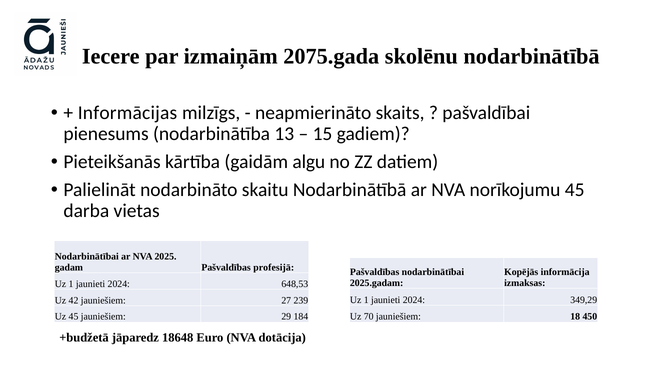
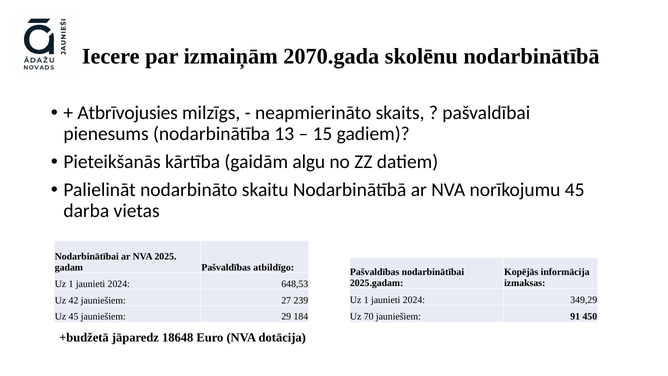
2075.gada: 2075.gada -> 2070.gada (331, 56)
Informācijas: Informācijas -> Atbrīvojusies (128, 113)
profesijā: profesijā -> atbildīgo (274, 267)
18: 18 -> 91 (575, 317)
